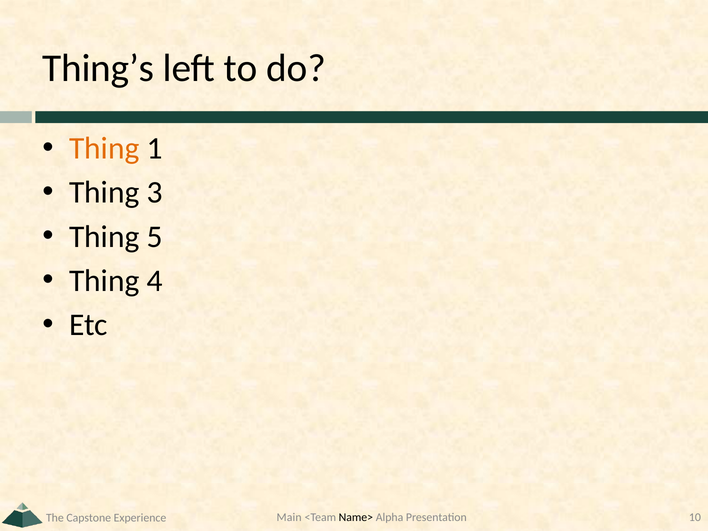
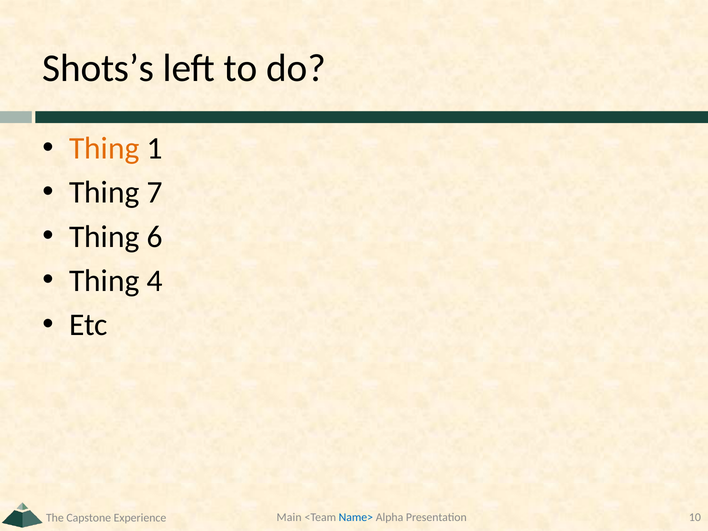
Thing’s: Thing’s -> Shots’s (98, 68)
3: 3 -> 7 (154, 193)
5: 5 -> 6 (154, 237)
Name> colour: black -> blue (356, 518)
